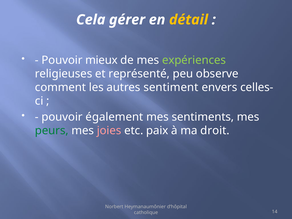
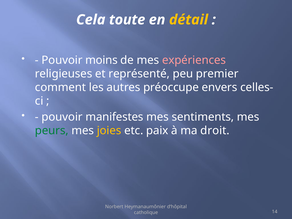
gérer: gérer -> toute (127, 20)
mieux: mieux -> moins (101, 60)
expériences colour: light green -> pink (194, 60)
observe: observe -> premier (217, 74)
sentiment: sentiment -> préoccupe (171, 87)
également: également -> manifestes (115, 117)
joies colour: pink -> yellow (109, 131)
